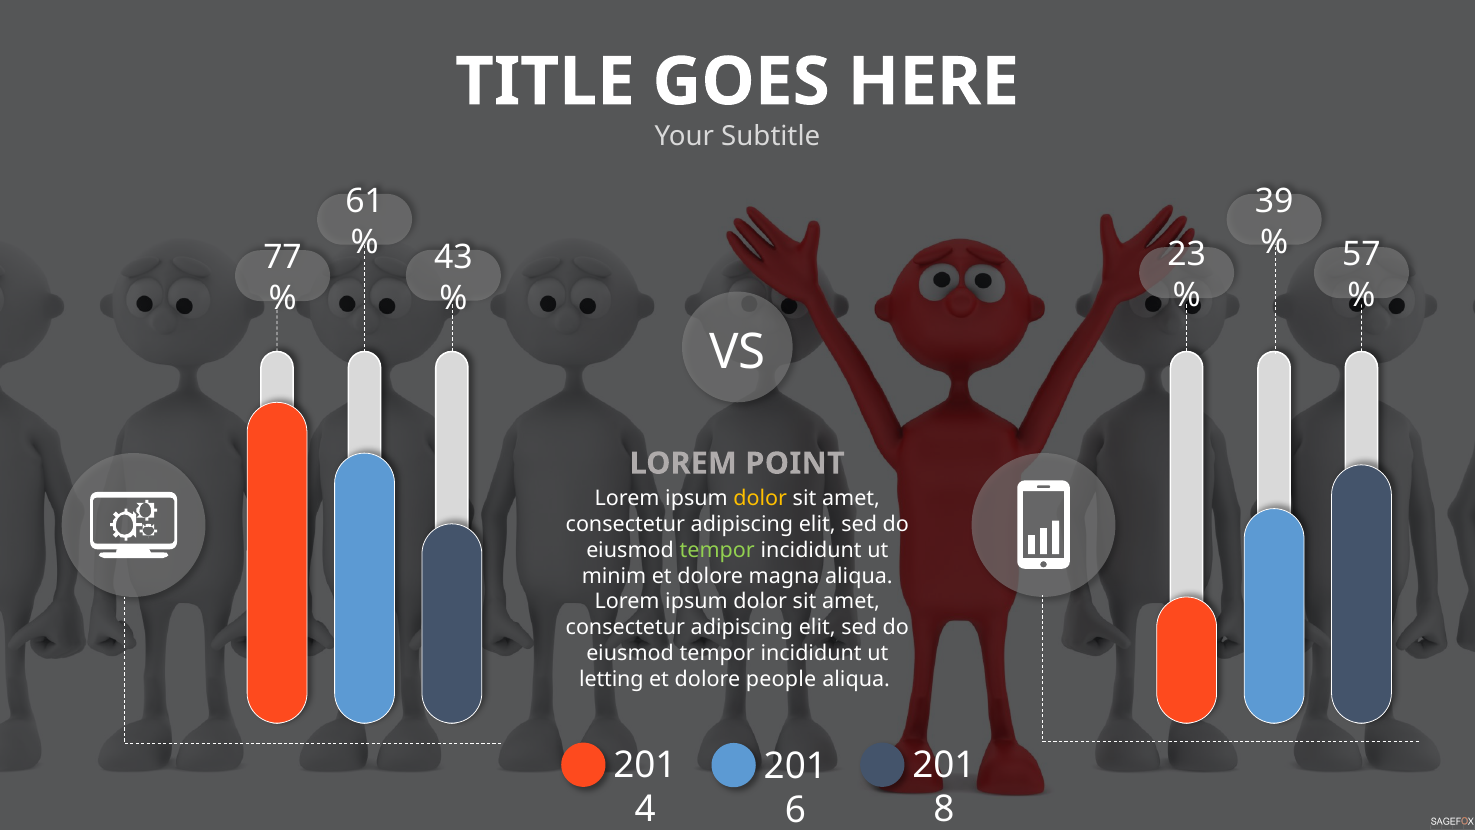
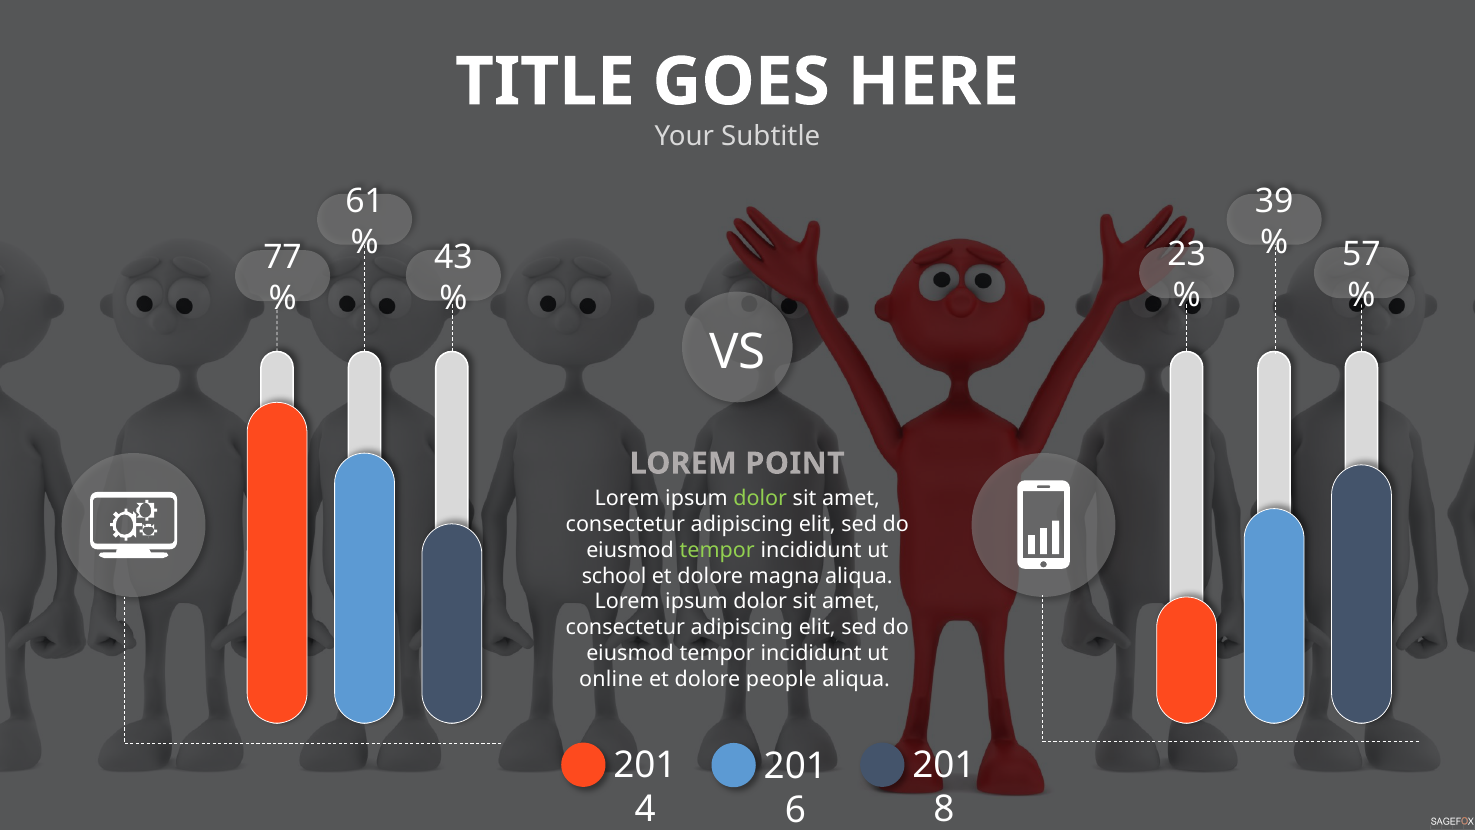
dolor colour: yellow -> light green (760, 498)
minim: minim -> school (614, 576)
letting: letting -> online (611, 679)
